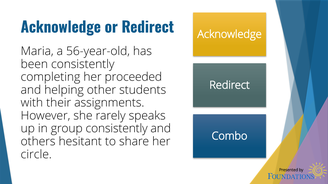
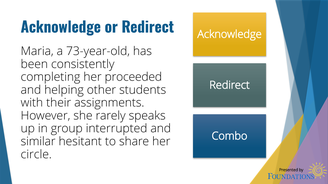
56-year-old: 56-year-old -> 73-year-old (98, 51)
group consistently: consistently -> interrupted (117, 129)
others: others -> similar (38, 142)
